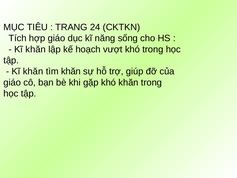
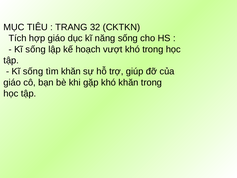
24: 24 -> 32 (95, 27)
khăn: khăn -> sống (36, 49)
khăn: khăn -> sống (33, 71)
